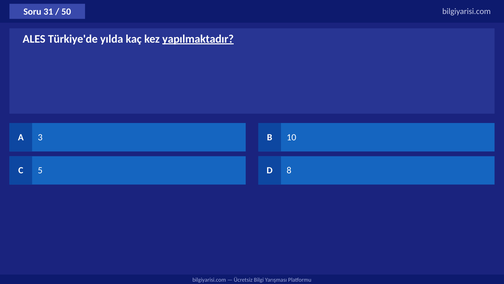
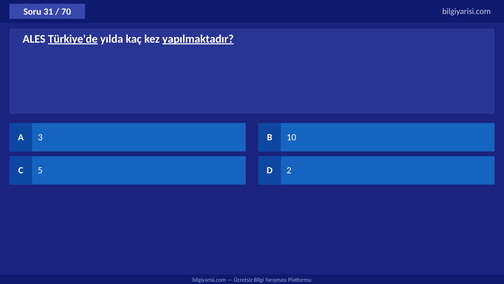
50: 50 -> 70 (66, 12)
Türkiye'de underline: none -> present (73, 39)
8: 8 -> 2 (289, 170)
